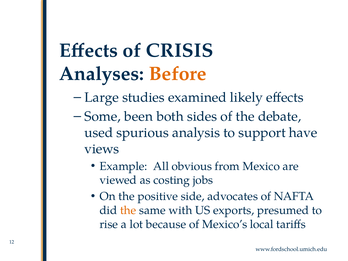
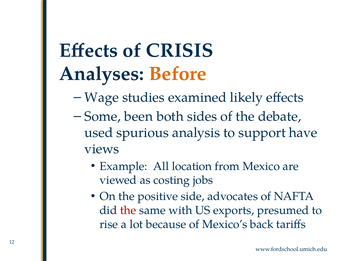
Large: Large -> Wage (102, 97)
obvious: obvious -> location (192, 166)
the colour: orange -> red (128, 210)
local: local -> back (262, 224)
